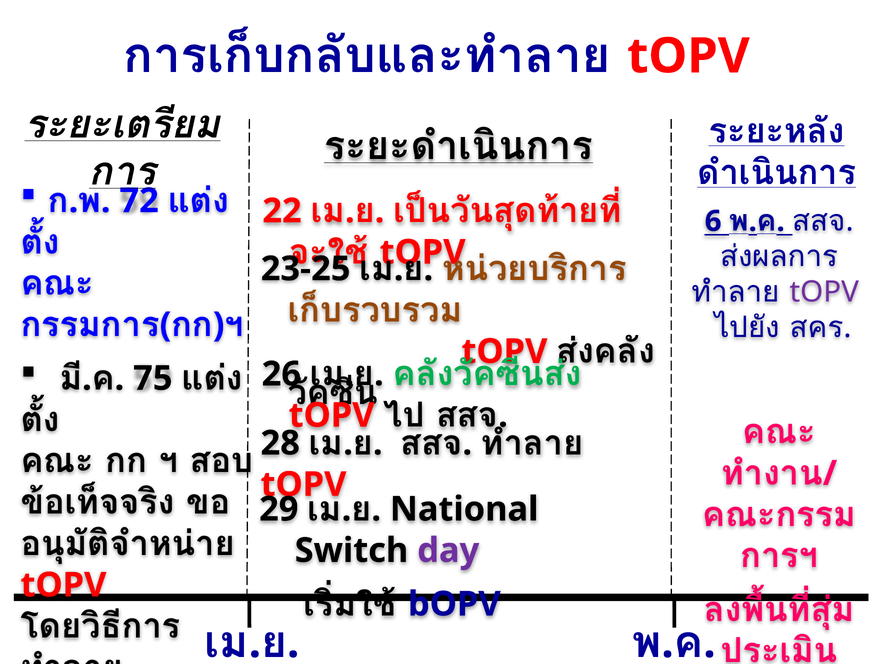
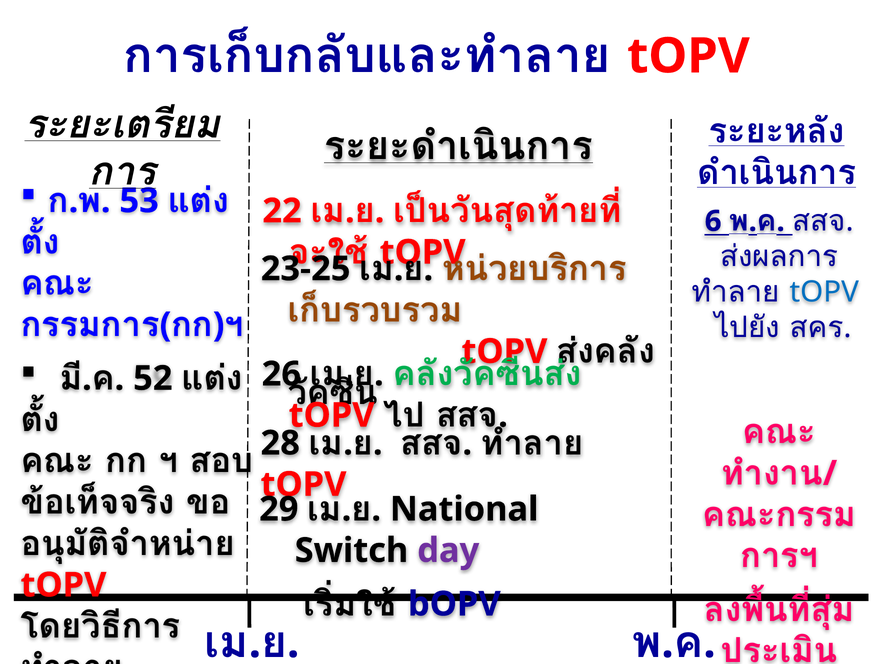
72: 72 -> 53 (139, 201)
tOPV colour: purple -> blue (824, 292)
75: 75 -> 52 (153, 379)
